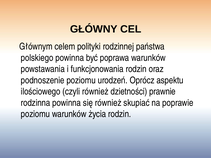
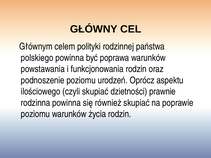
czyli również: również -> skupiać (95, 92)
